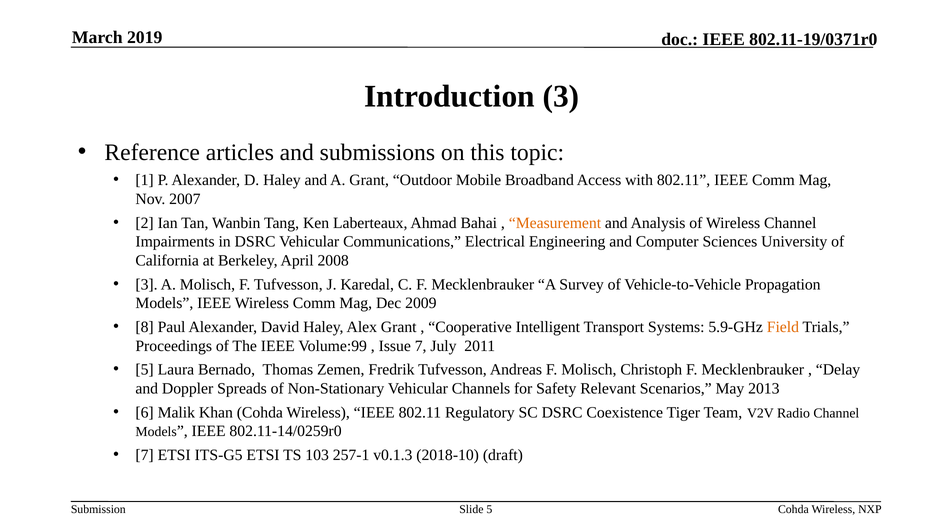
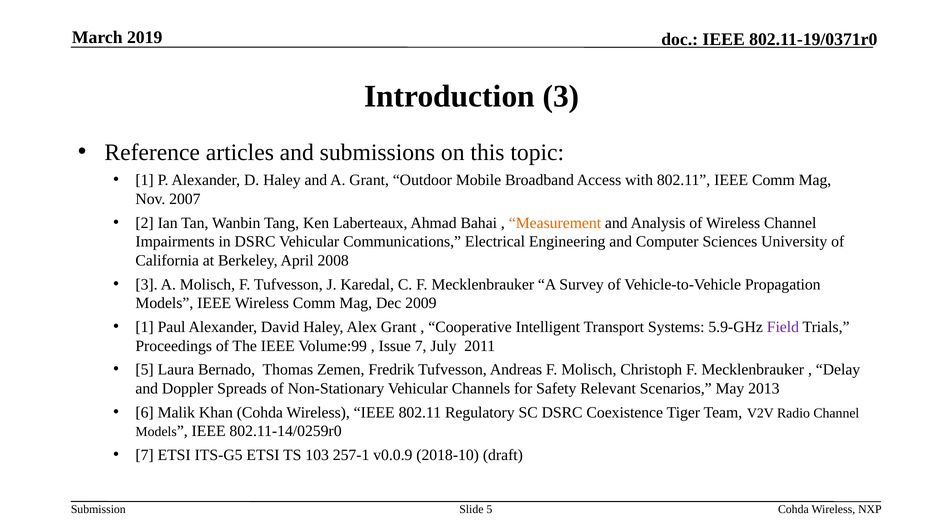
8: 8 -> 1 (145, 327)
Field colour: orange -> purple (783, 327)
v0.1.3: v0.1.3 -> v0.0.9 (393, 455)
